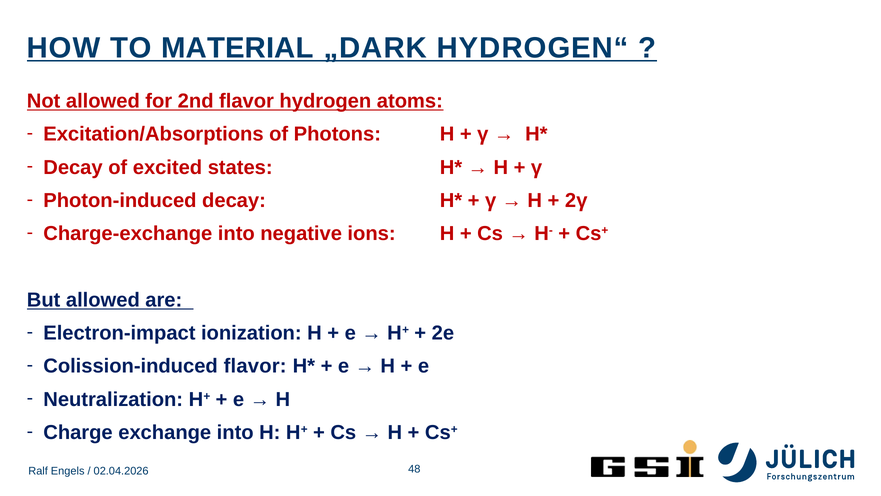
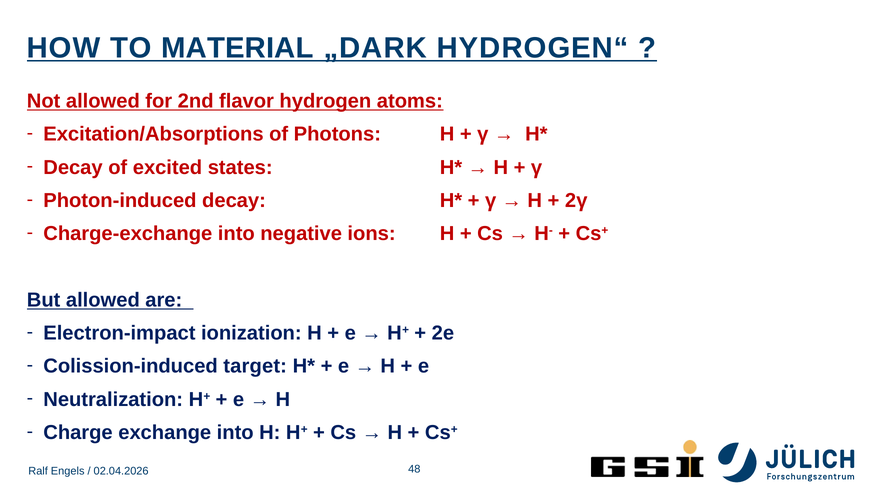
Colission-induced flavor: flavor -> target (255, 366)
